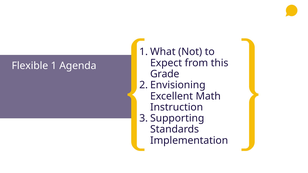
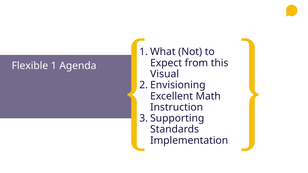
Grade: Grade -> Visual (165, 74)
